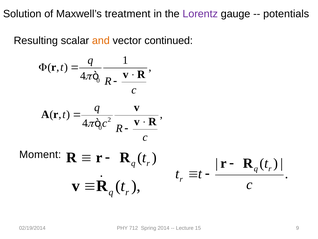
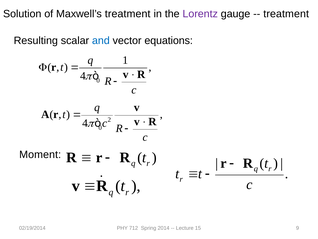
potentials: potentials -> treatment (286, 14)
and colour: orange -> blue (101, 40)
continued: continued -> equations (169, 40)
